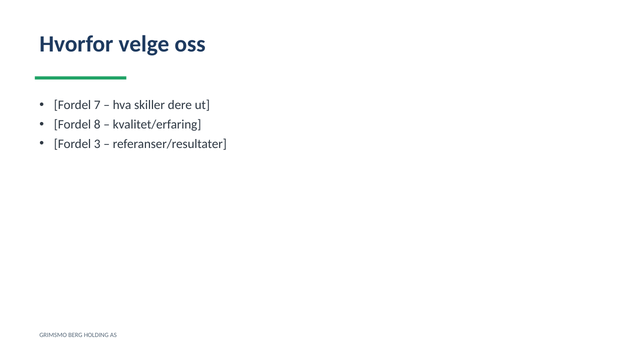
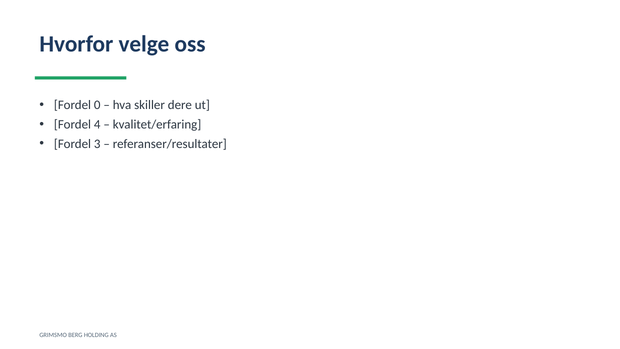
7: 7 -> 0 (97, 105)
8: 8 -> 4 (97, 124)
